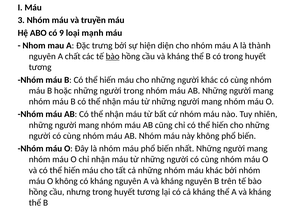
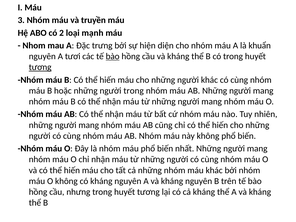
9: 9 -> 2 (62, 33)
thành: thành -> khuẩn (260, 45)
chất: chất -> tươi (73, 56)
tương underline: none -> present (40, 67)
